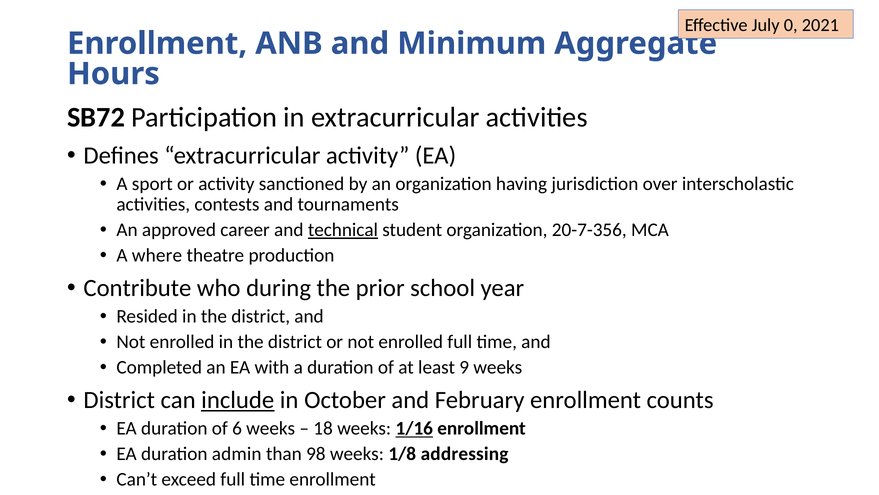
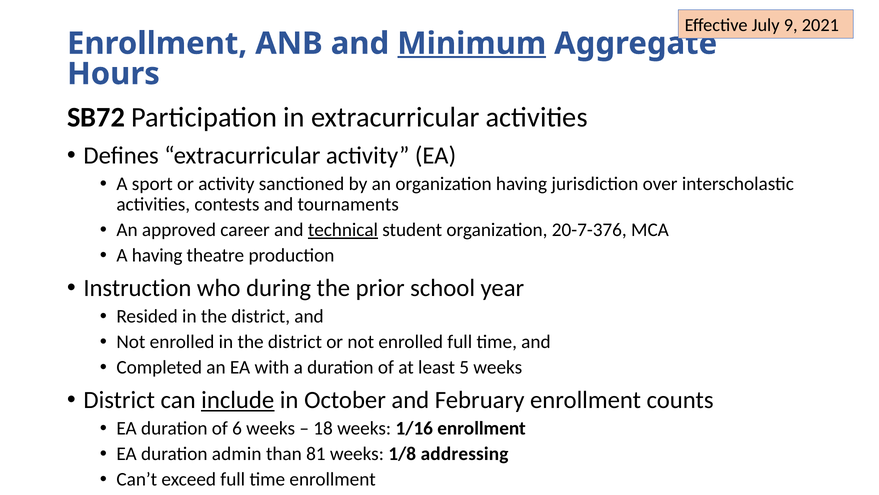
0: 0 -> 9 (791, 25)
Minimum underline: none -> present (472, 44)
20-7-356: 20-7-356 -> 20-7-376 (589, 230)
A where: where -> having (157, 255)
Contribute: Contribute -> Instruction (137, 288)
9: 9 -> 5 (464, 367)
1/16 underline: present -> none (414, 428)
98: 98 -> 81 (316, 453)
